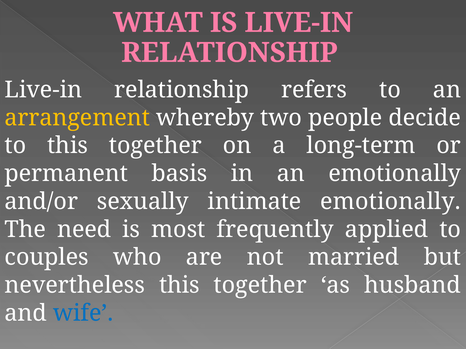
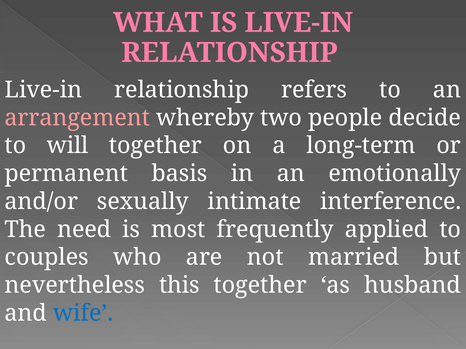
arrangement colour: yellow -> pink (77, 118)
to this: this -> will (68, 146)
intimate emotionally: emotionally -> interference (391, 202)
